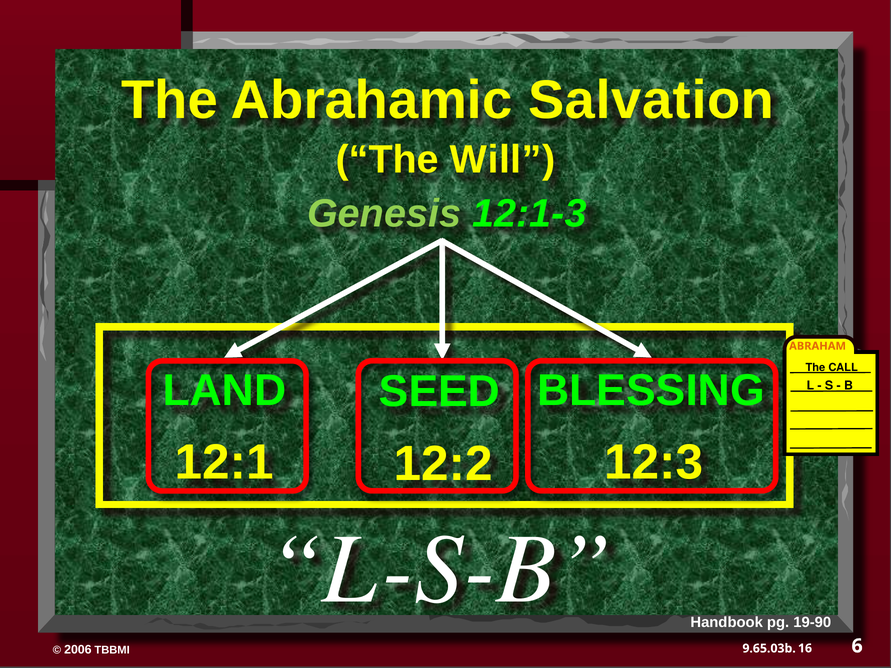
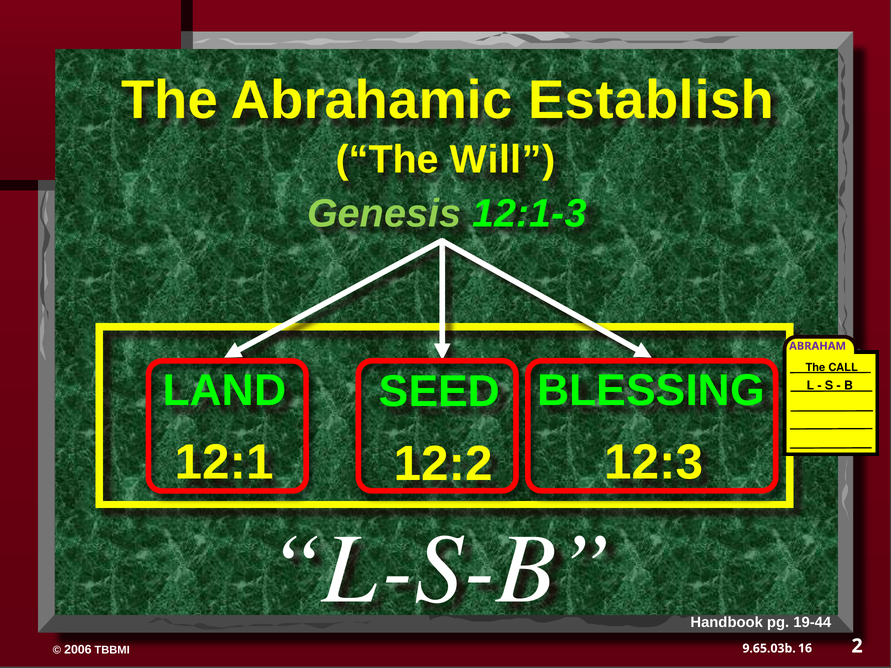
Salvation: Salvation -> Establish (651, 100)
ABRAHAM colour: orange -> purple (818, 346)
19-90: 19-90 -> 19-44 (812, 623)
6: 6 -> 2 (857, 646)
